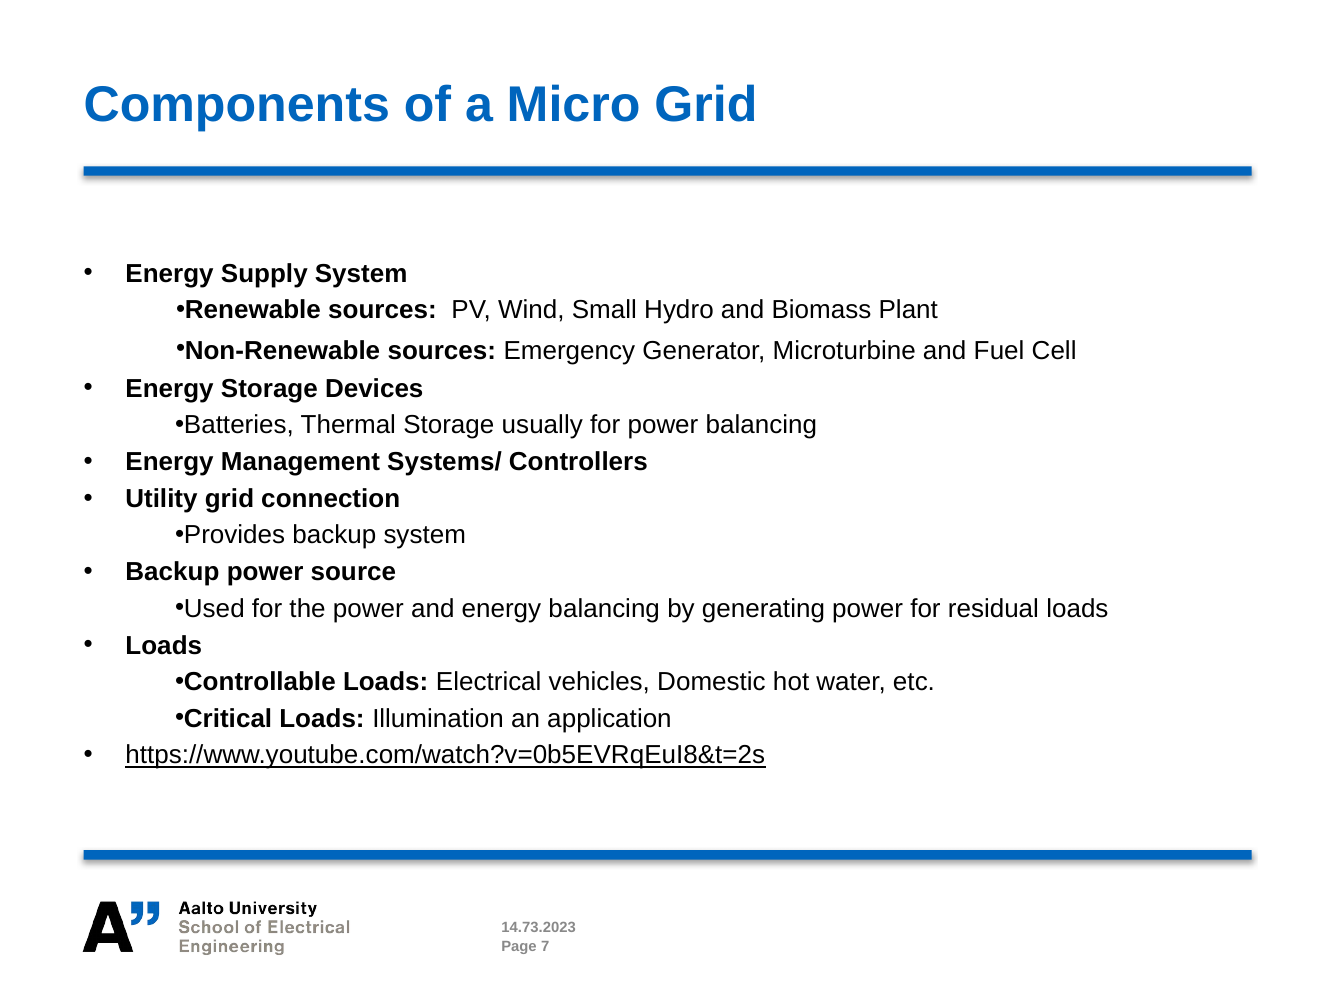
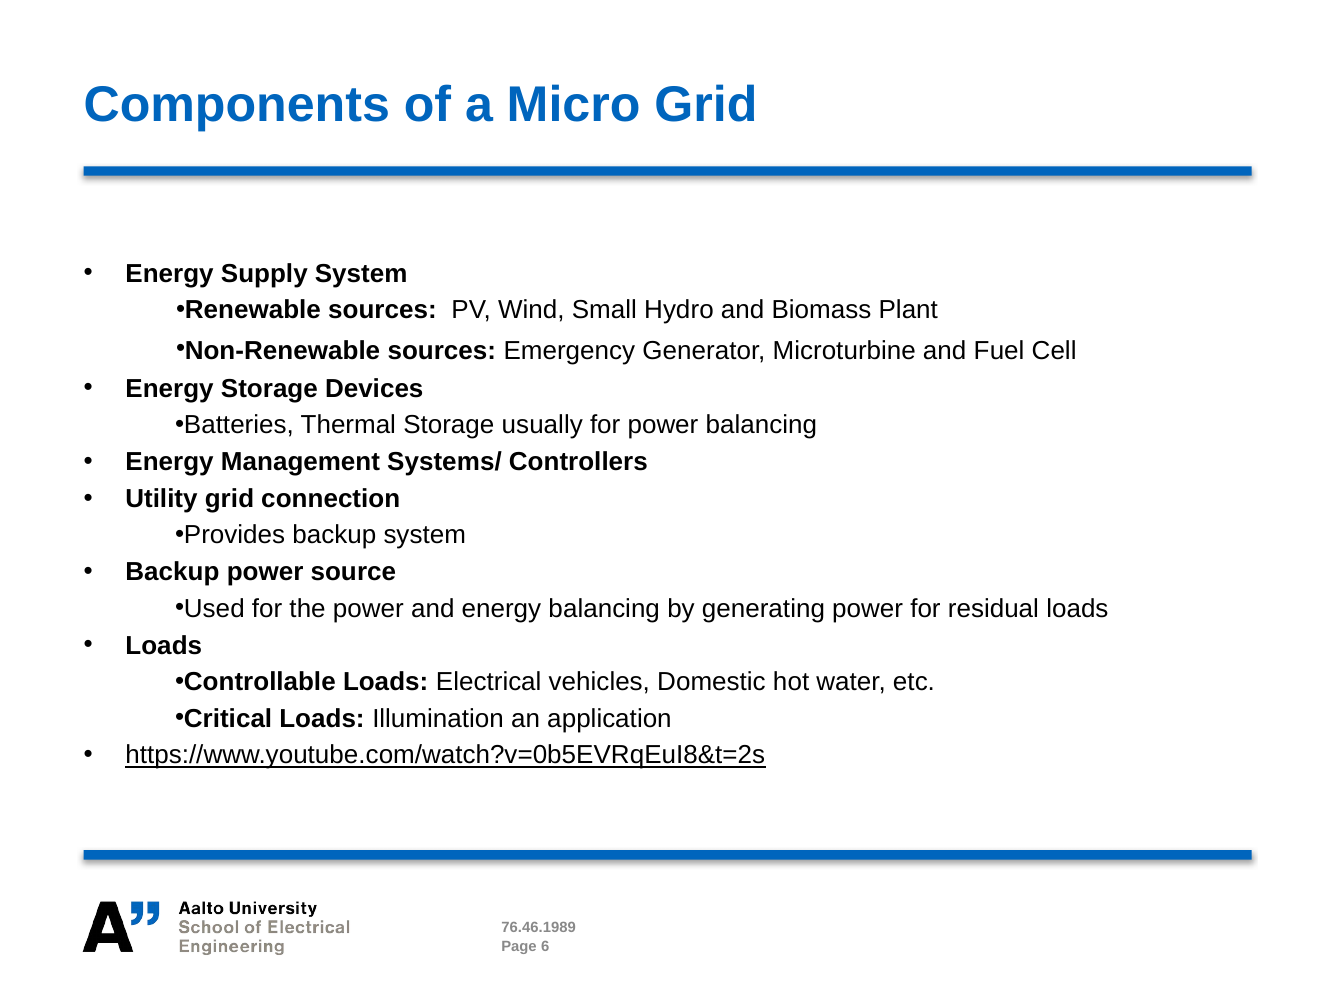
14.73.2023: 14.73.2023 -> 76.46.1989 (539, 927)
7: 7 -> 6 (545, 946)
